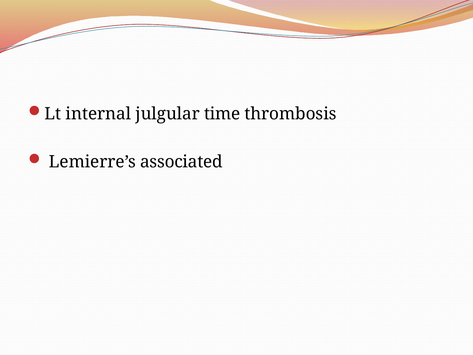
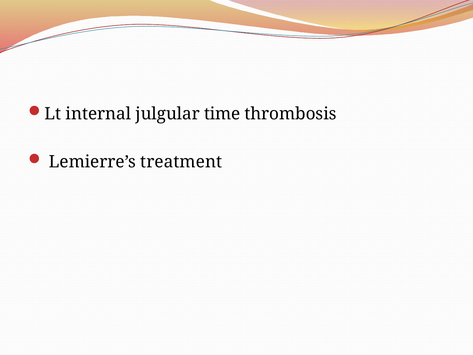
associated: associated -> treatment (181, 162)
